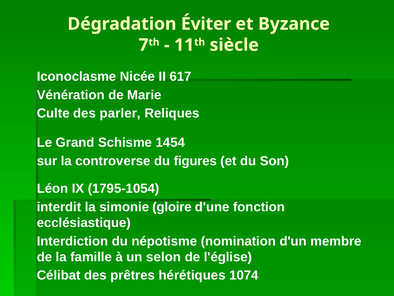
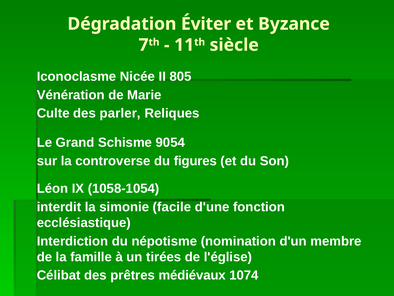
617: 617 -> 805 (180, 76)
1454: 1454 -> 9054 (170, 142)
1795-1054: 1795-1054 -> 1058-1054 (124, 188)
gloire: gloire -> facile (172, 207)
selon: selon -> tirées (164, 257)
hérétiques: hérétiques -> médiévaux (192, 275)
